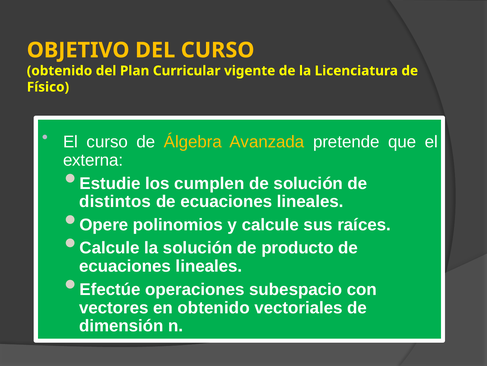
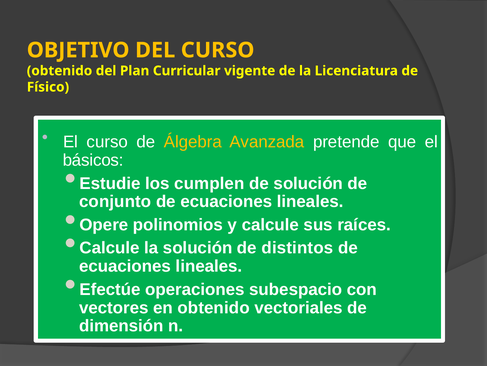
externa: externa -> básicos (93, 160)
distintos: distintos -> conjunto (115, 201)
producto: producto -> distintos (297, 248)
